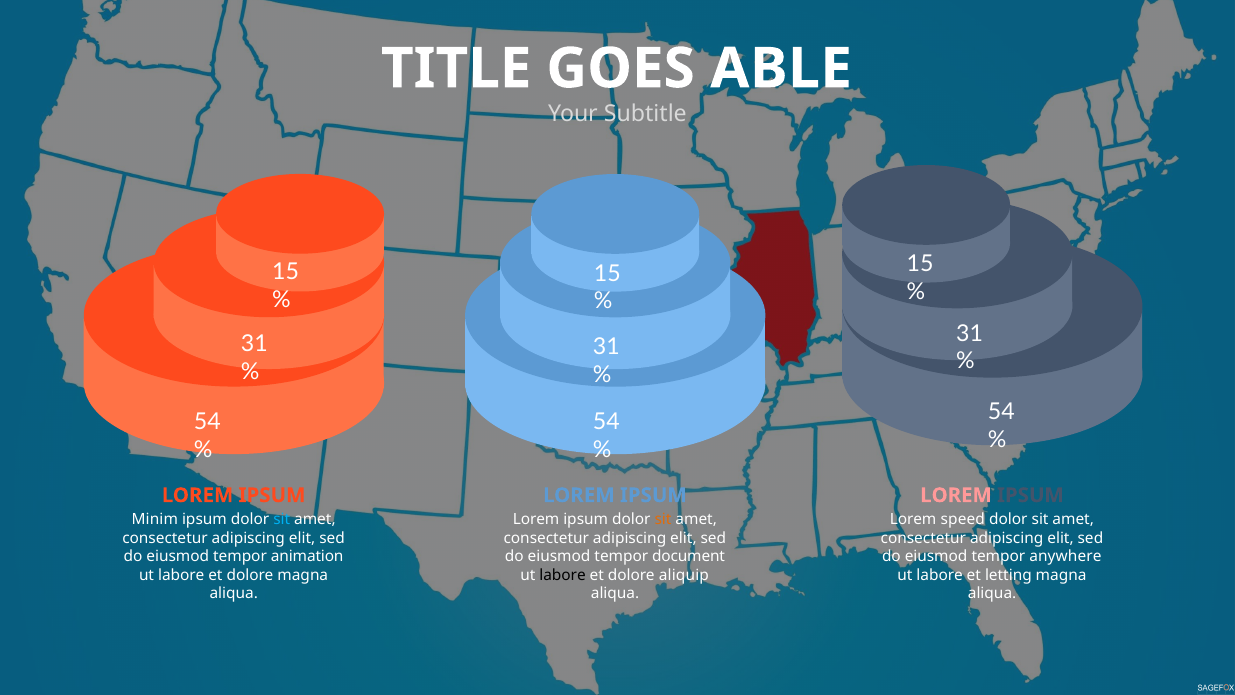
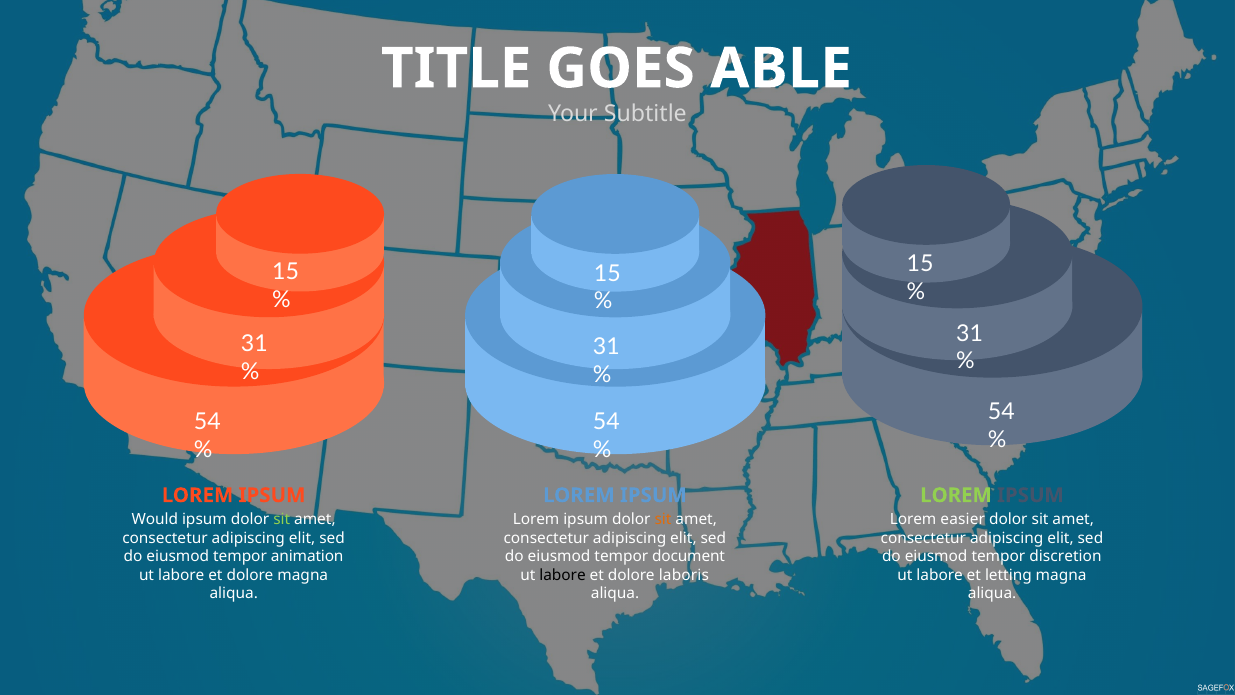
LOREM colour: pink -> light green (956, 495)
Minim: Minim -> Would (155, 519)
sit colour: light blue -> light green (282, 519)
speed: speed -> easier (963, 519)
anywhere: anywhere -> discretion (1065, 556)
aliquip: aliquip -> laboris (684, 575)
